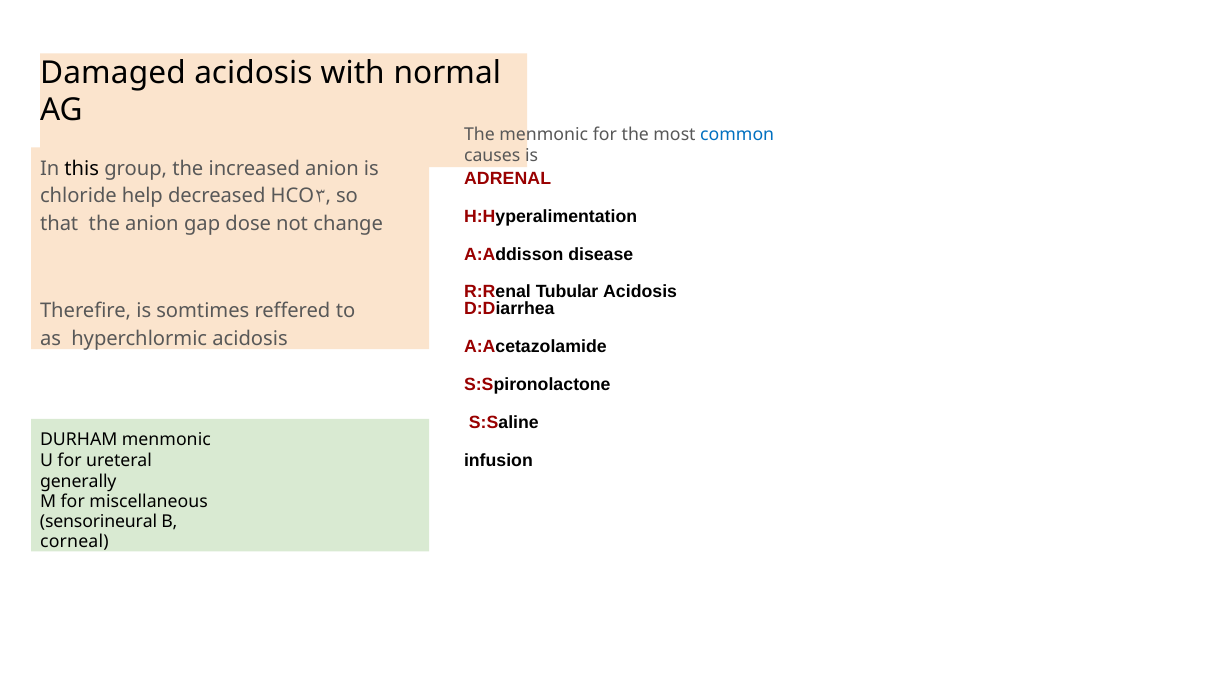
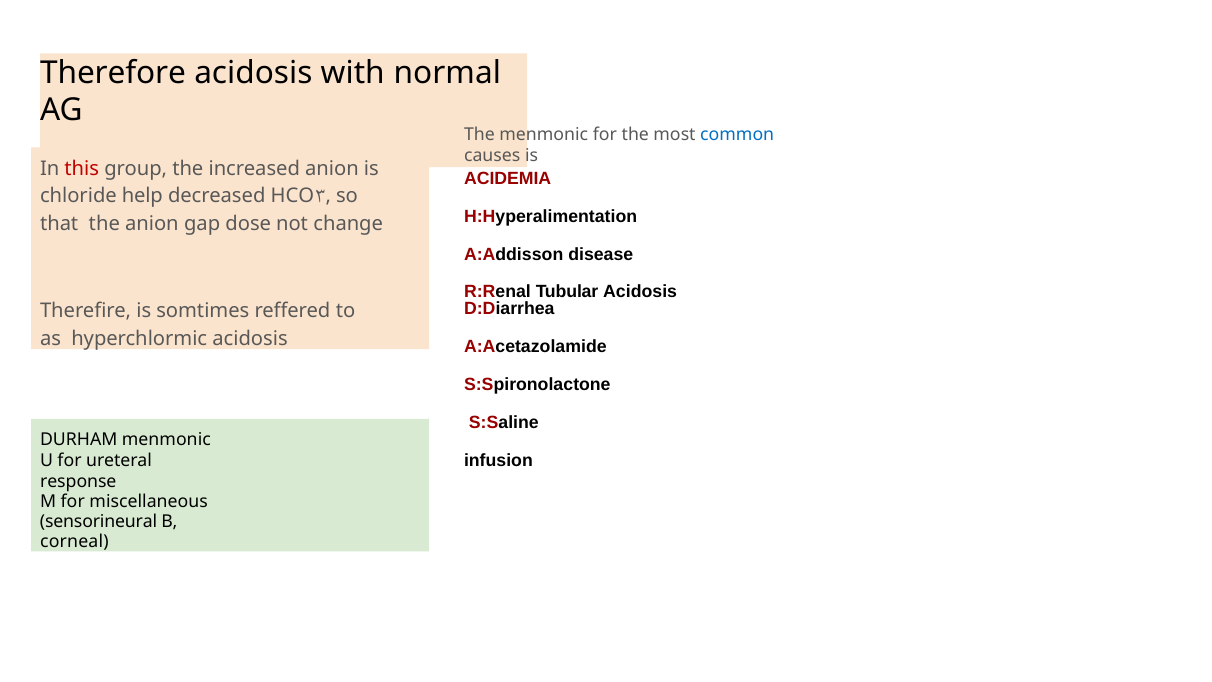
Damaged: Damaged -> Therefore (113, 73)
this colour: black -> red (82, 169)
ADRENAL: ADRENAL -> ACIDEMIA (508, 179)
generally: generally -> response (78, 482)
